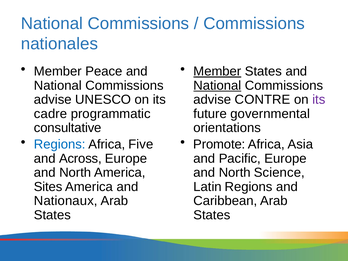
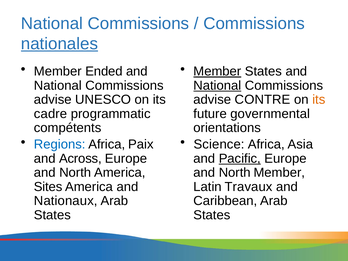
nationales underline: none -> present (59, 44)
Peace: Peace -> Ended (104, 71)
its colour: purple -> orange (319, 100)
consultative: consultative -> compétents (68, 128)
Five: Five -> Paix (141, 144)
Promote: Promote -> Science (219, 144)
Pacific underline: none -> present (240, 158)
North Science: Science -> Member (279, 173)
Latin Regions: Regions -> Travaux (249, 187)
